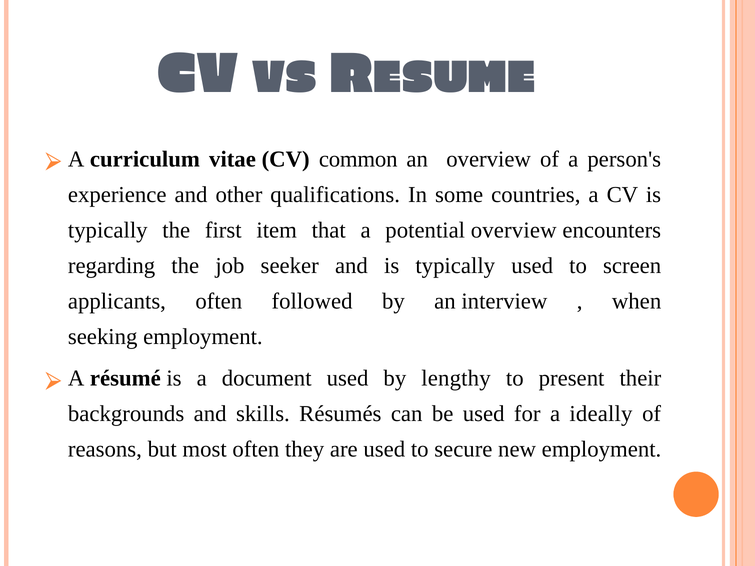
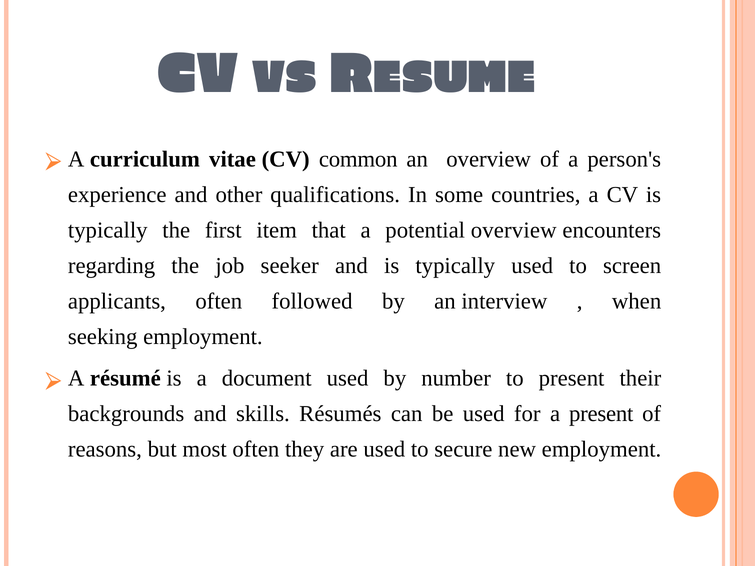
lengthy: lengthy -> number (456, 379)
a ideally: ideally -> present (601, 414)
